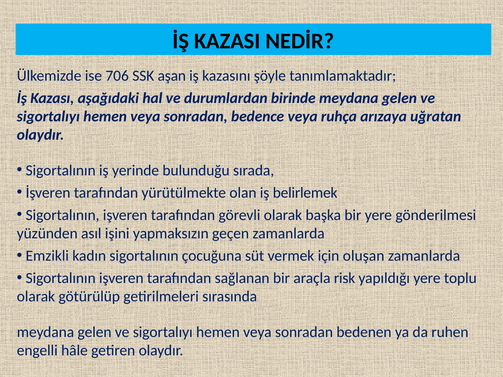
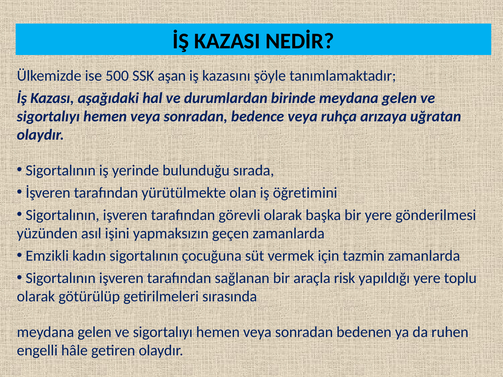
706: 706 -> 500 (117, 76)
belirlemek: belirlemek -> öğretimini (305, 193)
oluşan: oluşan -> tazmin (364, 256)
